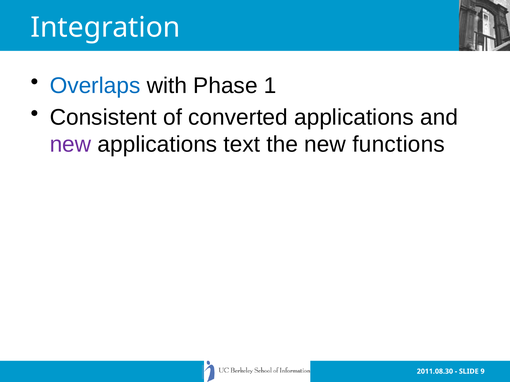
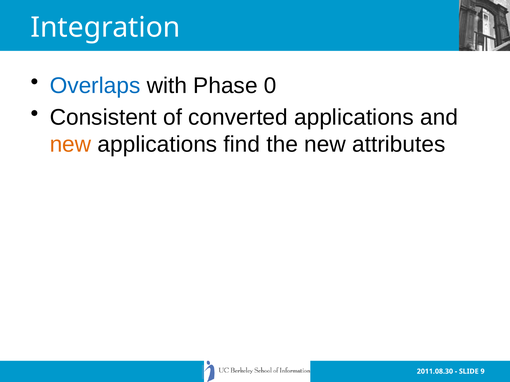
1: 1 -> 0 (270, 86)
new colour: purple -> orange (71, 145)
text: text -> find (242, 145)
functions: functions -> attributes (399, 145)
